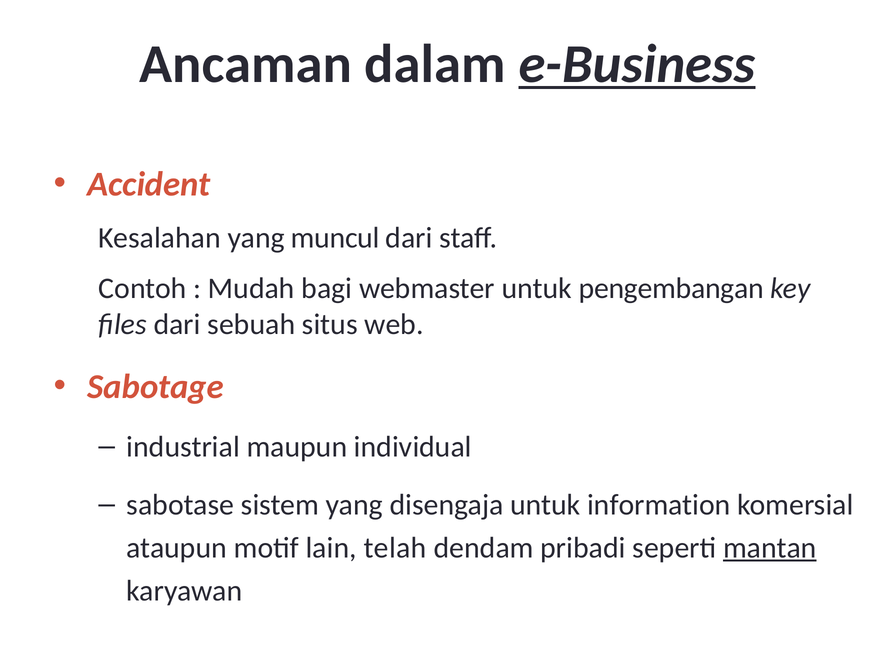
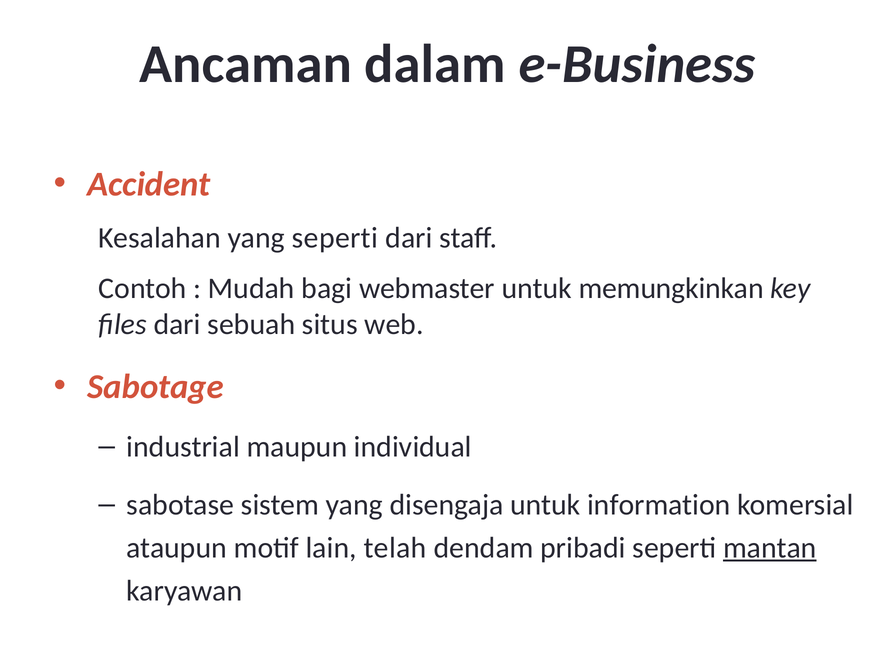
e-Business underline: present -> none (637, 64)
yang muncul: muncul -> seperti (335, 238)
pengembangan: pengembangan -> memungkinkan (671, 288)
